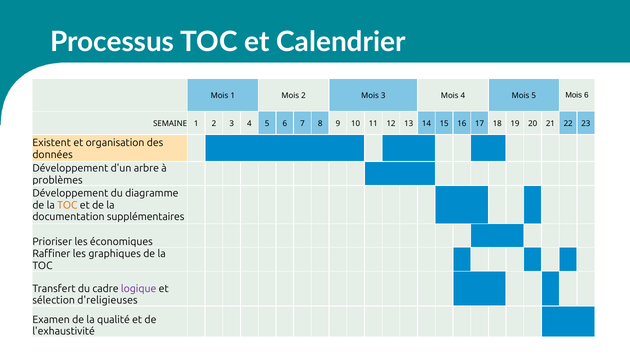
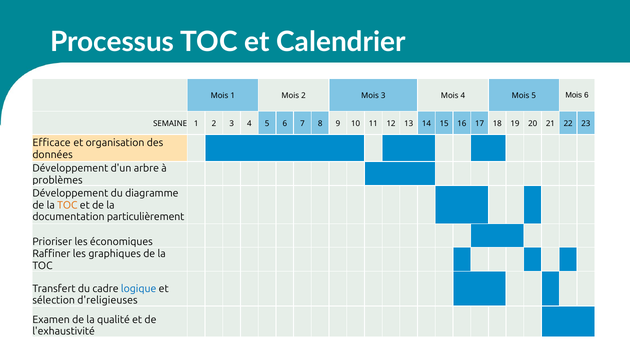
Existent: Existent -> Efficace (52, 143)
supplémentaires: supplémentaires -> particulièrement (146, 217)
logique colour: purple -> blue (139, 289)
